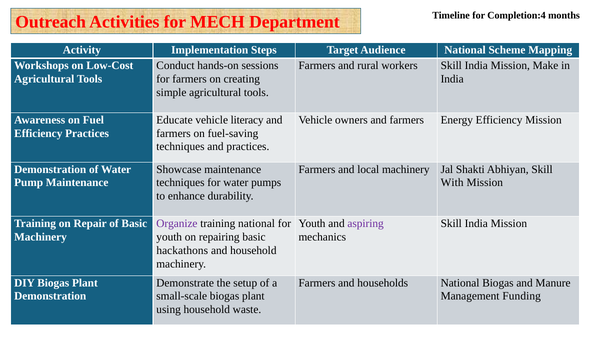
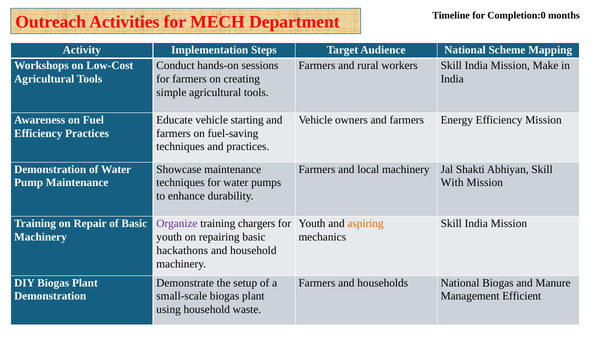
Completion:4: Completion:4 -> Completion:0 (517, 15)
literacy: literacy -> starting (247, 120)
training national: national -> chargers (257, 223)
aspiring colour: purple -> orange (366, 223)
Funding: Funding -> Efficient (522, 296)
